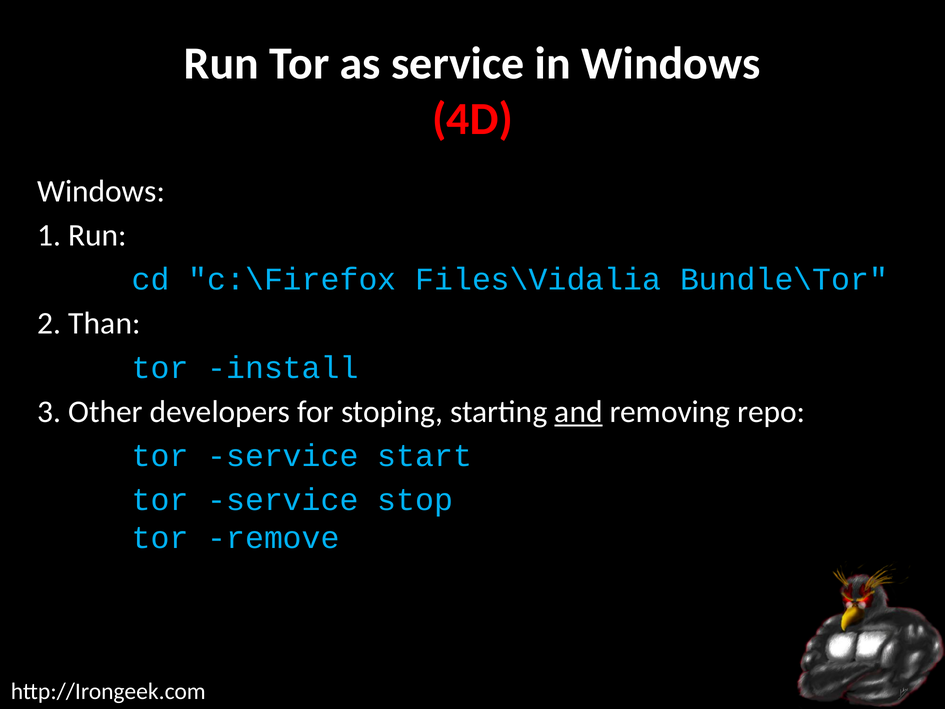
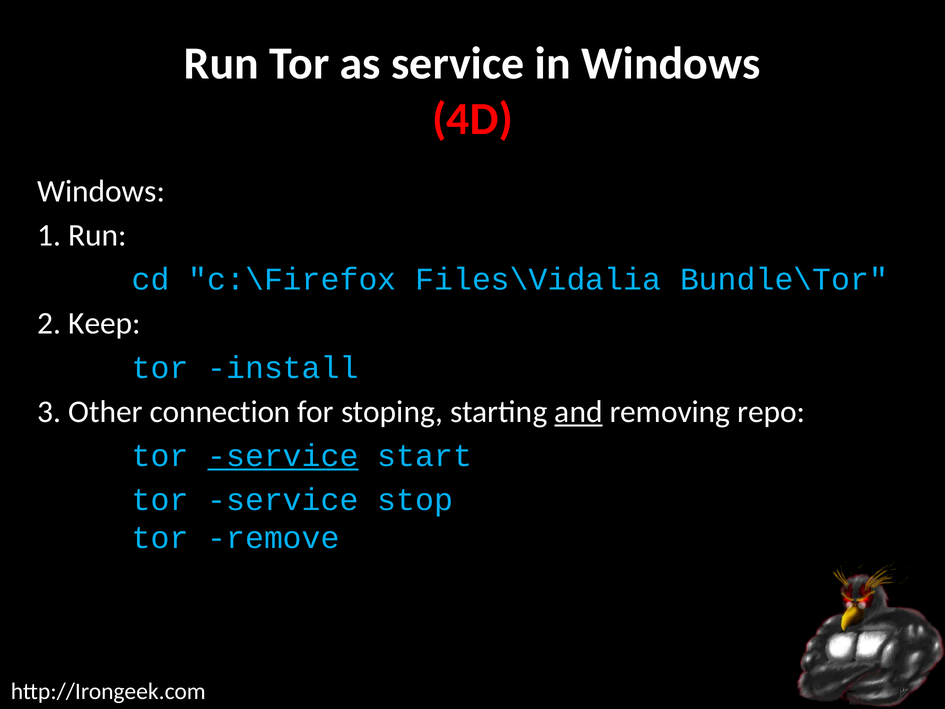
Than: Than -> Keep (104, 323)
developers: developers -> connection (220, 412)
service underline: none -> present (283, 456)
